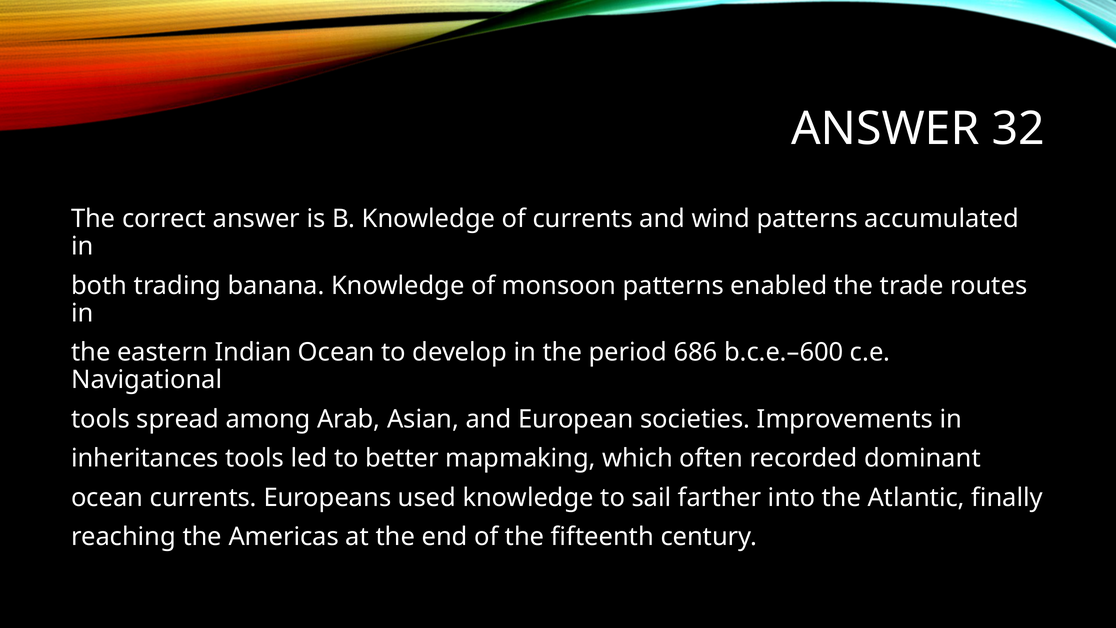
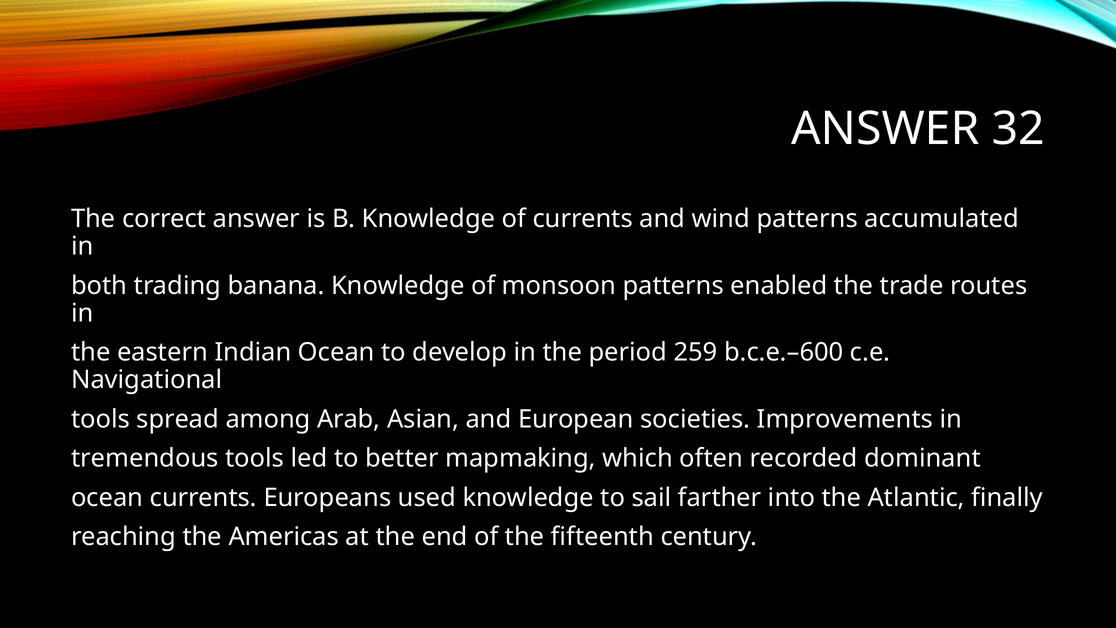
686: 686 -> 259 (696, 352)
inheritances: inheritances -> tremendous (145, 458)
